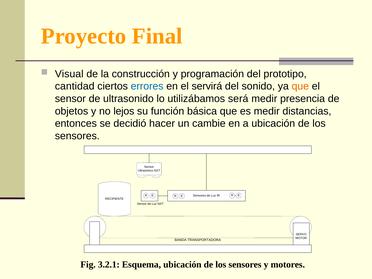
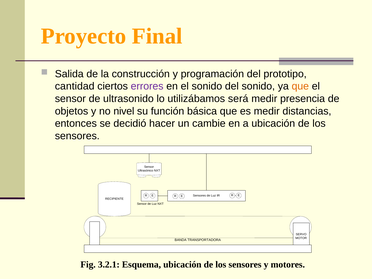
Visual: Visual -> Salida (69, 74)
errores colour: blue -> purple (147, 86)
el servirá: servirá -> sonido (207, 86)
lejos: lejos -> nivel (124, 111)
